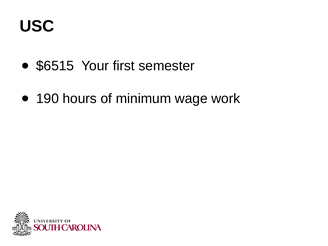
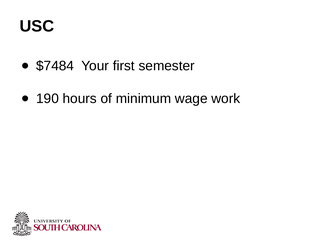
$6515: $6515 -> $7484 (55, 66)
